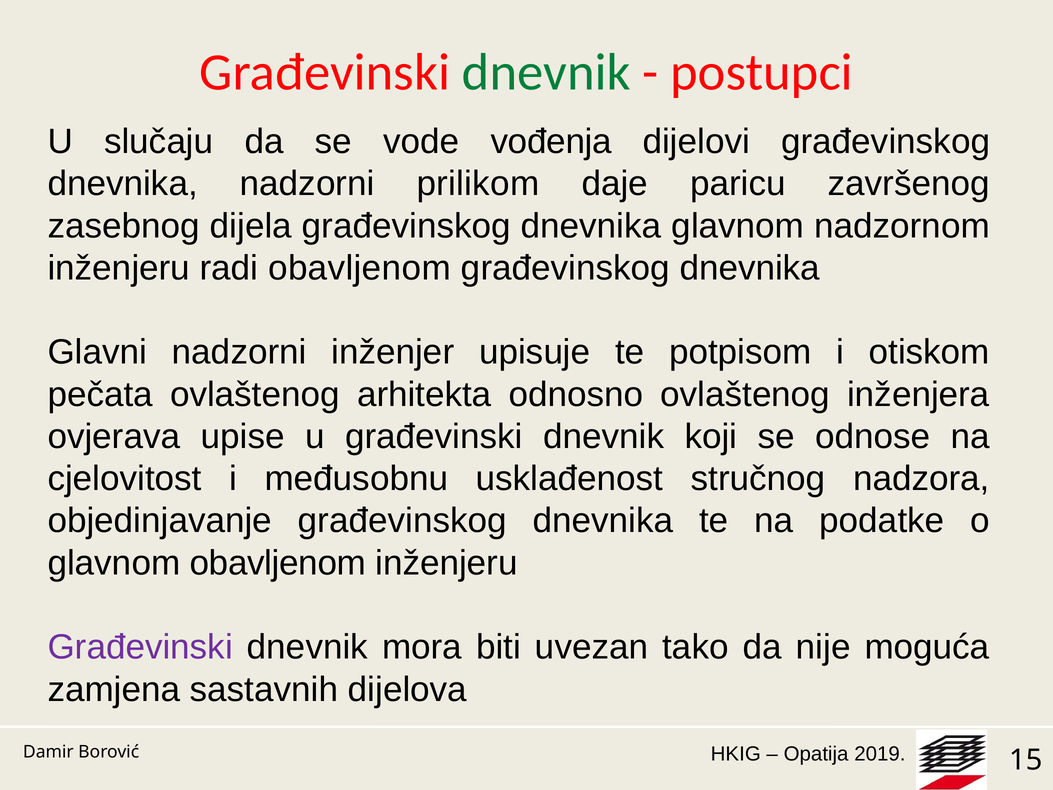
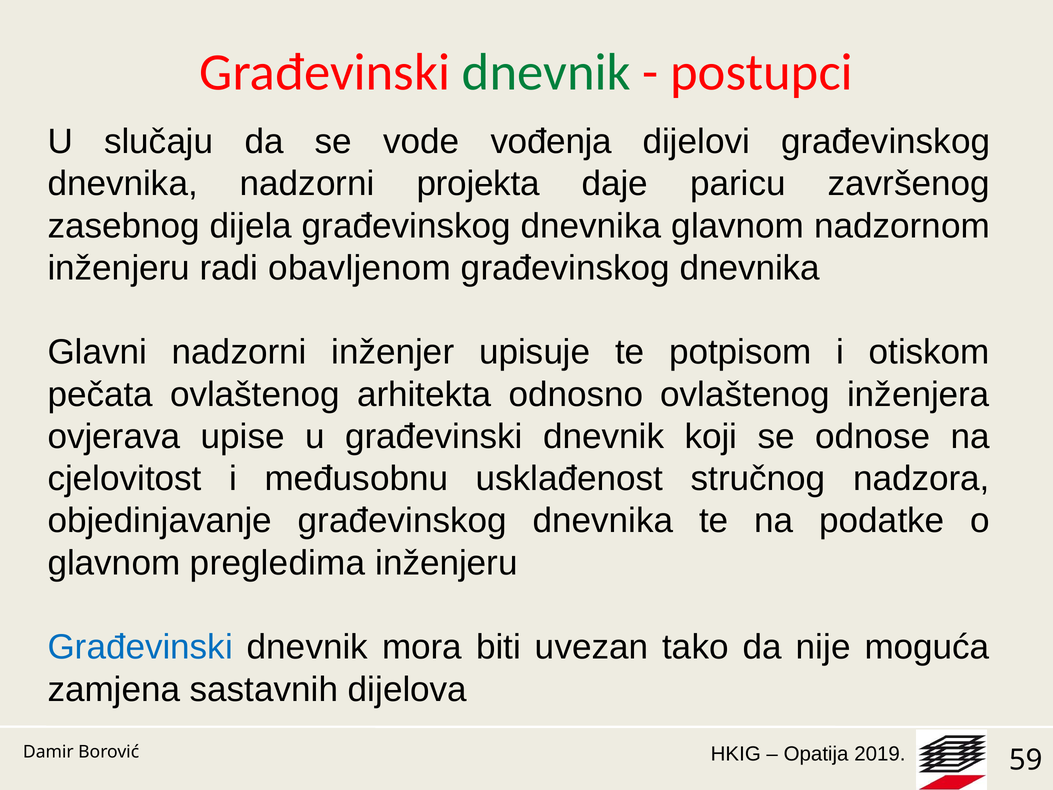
prilikom: prilikom -> projekta (478, 184)
glavnom obavljenom: obavljenom -> pregledima (278, 563)
Građevinski colour: purple -> blue (140, 647)
15: 15 -> 59 (1026, 760)
